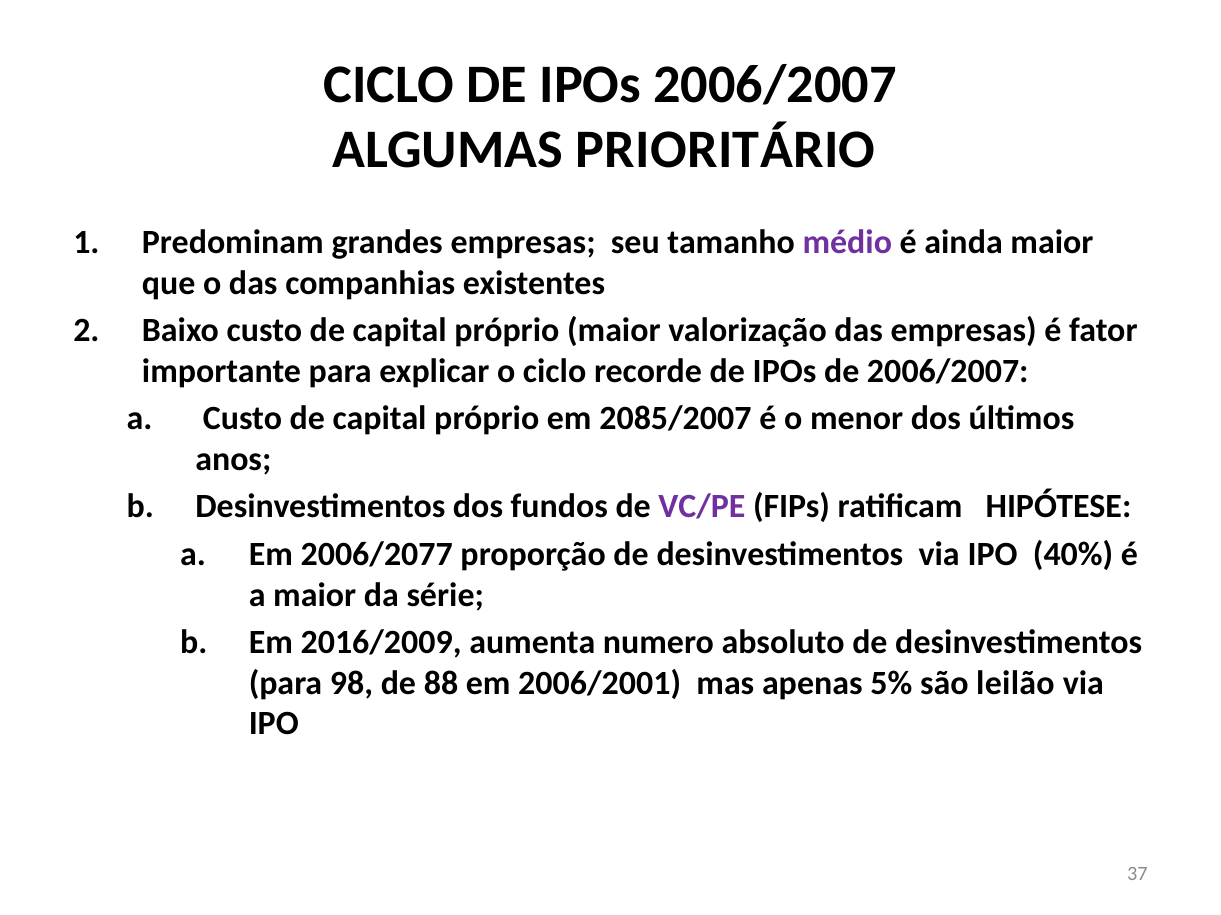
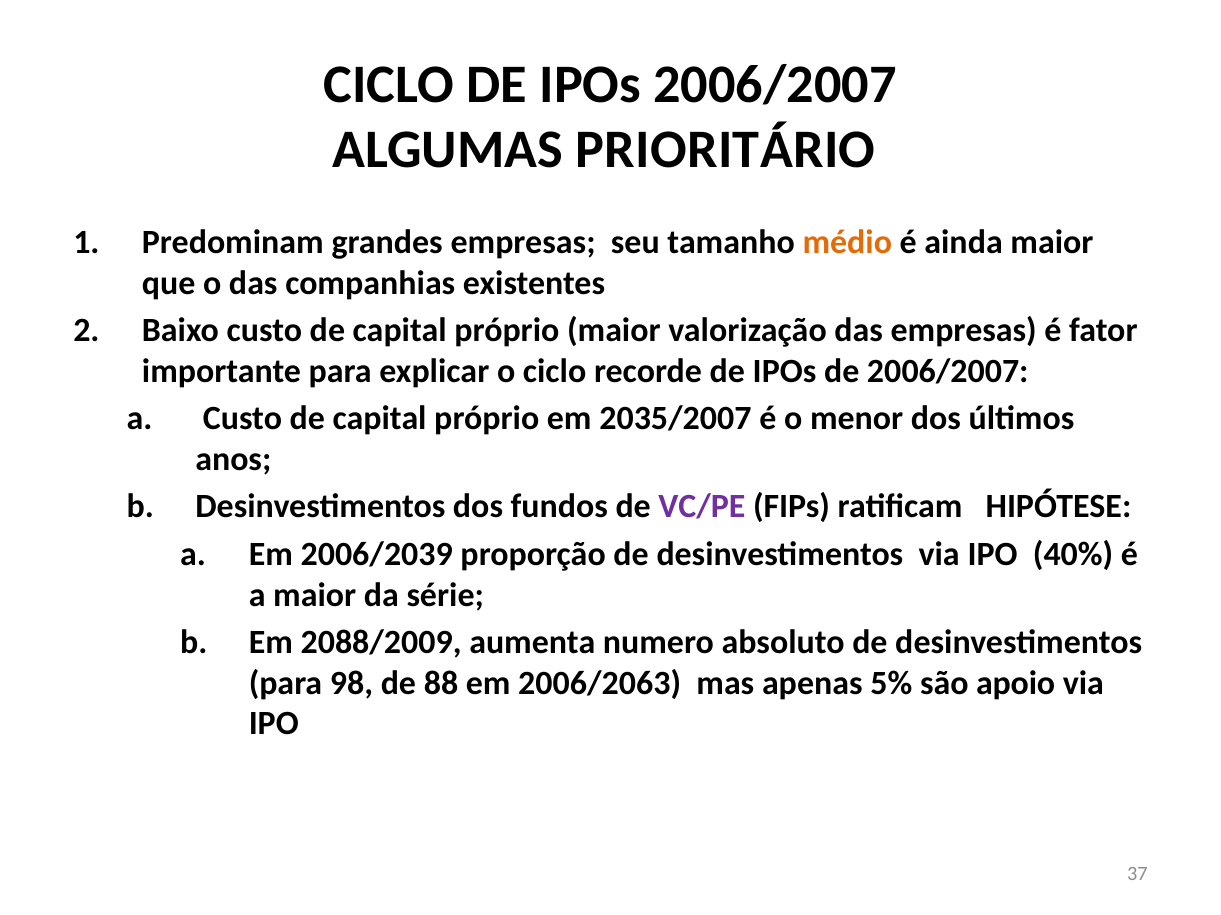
médio colour: purple -> orange (847, 243)
2085/2007: 2085/2007 -> 2035/2007 (675, 419)
2006/2077: 2006/2077 -> 2006/2039 (377, 555)
2016/2009: 2016/2009 -> 2088/2009 (381, 643)
2006/2001: 2006/2001 -> 2006/2063 (600, 684)
leilão: leilão -> apoio (1016, 684)
